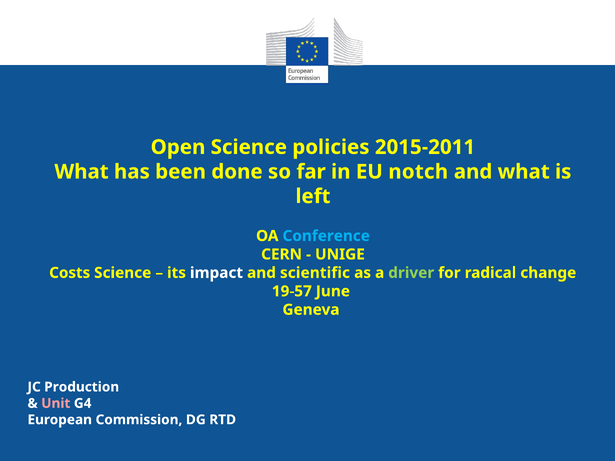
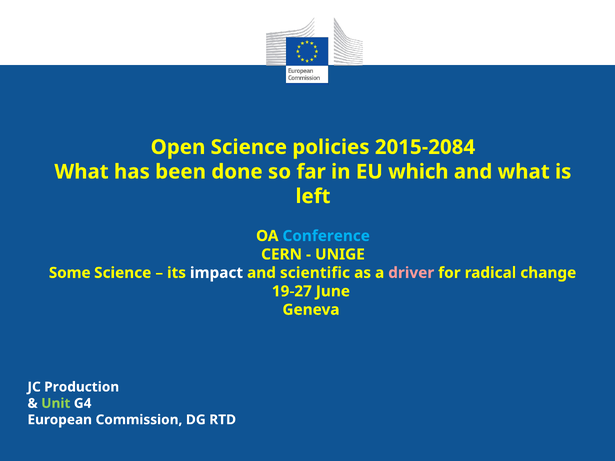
2015-2011: 2015-2011 -> 2015-2084 (425, 147)
notch: notch -> which (418, 172)
Costs: Costs -> Some (70, 273)
driver colour: light green -> pink (411, 273)
19-57: 19-57 -> 19-27 (292, 291)
Unit colour: pink -> light green (56, 404)
